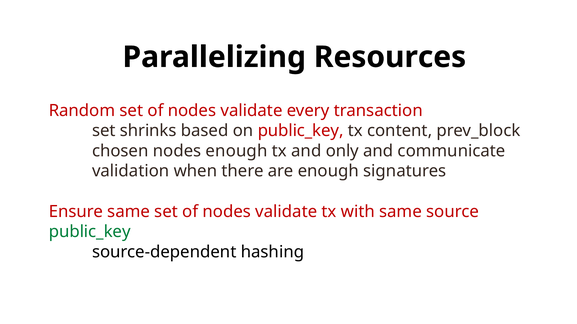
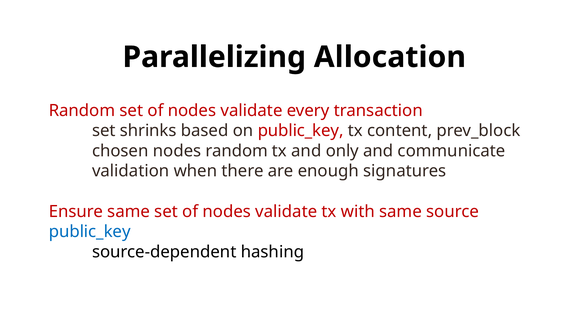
Resources: Resources -> Allocation (390, 57)
nodes enough: enough -> random (237, 151)
public_key colour: green -> blue (90, 232)
